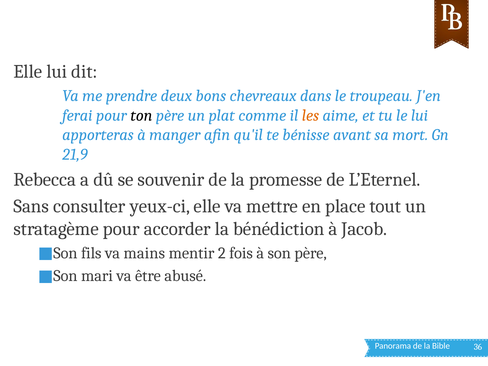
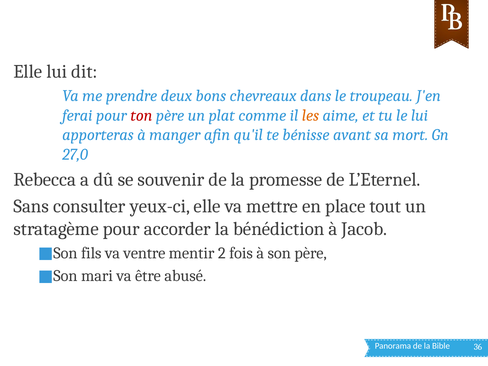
ton colour: black -> red (141, 115)
21,9: 21,9 -> 27,0 (75, 154)
mains: mains -> ventre (144, 253)
